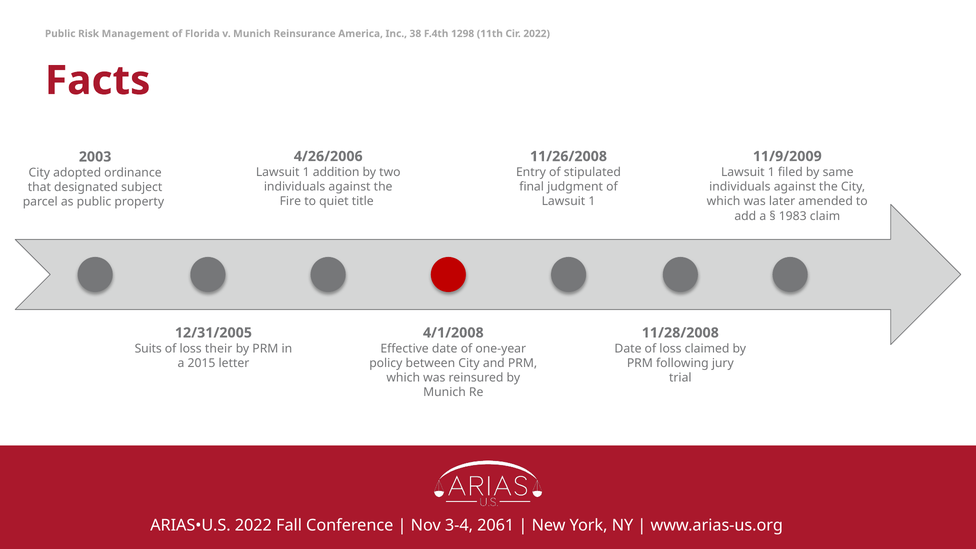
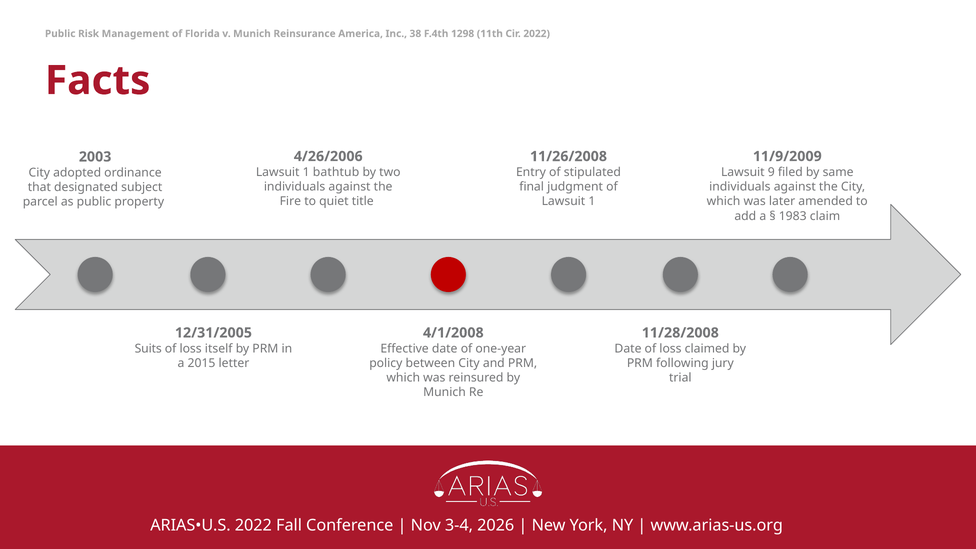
addition: addition -> bathtub (336, 172)
1: 1 -> 9 (771, 172)
their: their -> itself (219, 349)
2061: 2061 -> 2026 (496, 526)
